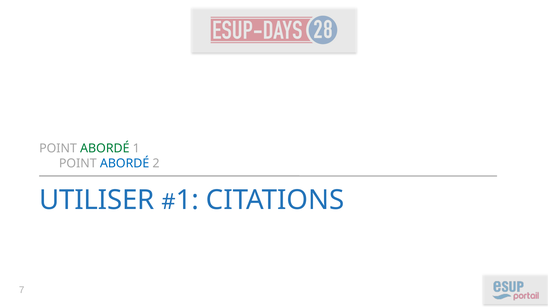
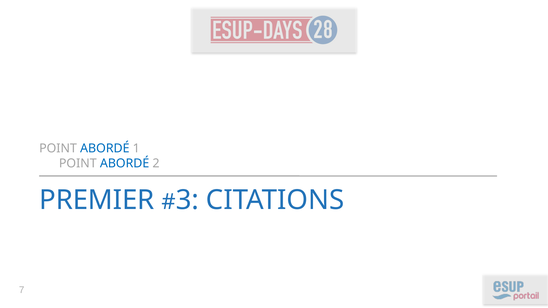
ABORDÉ colour: green -> blue (105, 149)
UTILISER: UTILISER -> PREMIER (97, 200)
1: 1 -> 3 (187, 200)
